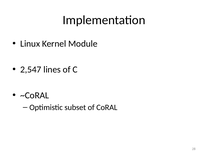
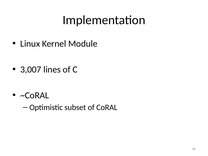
2,547: 2,547 -> 3,007 (31, 70)
